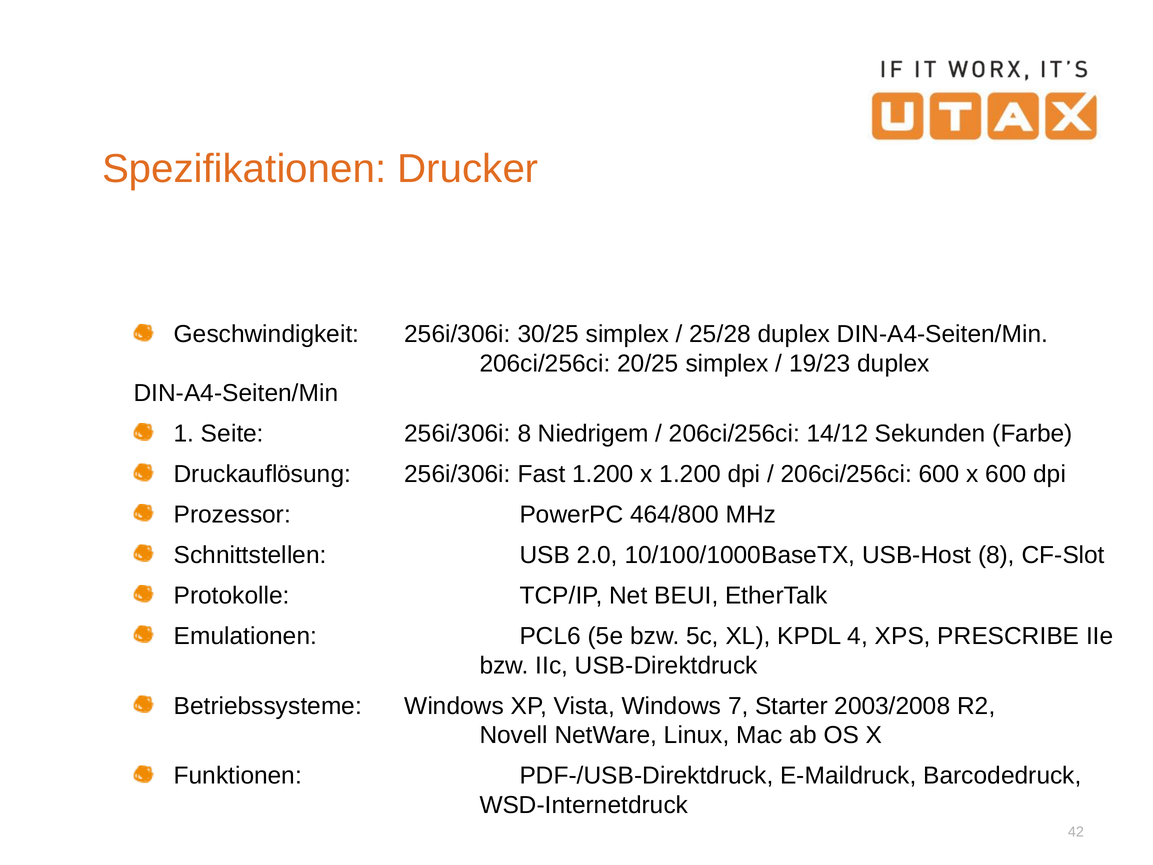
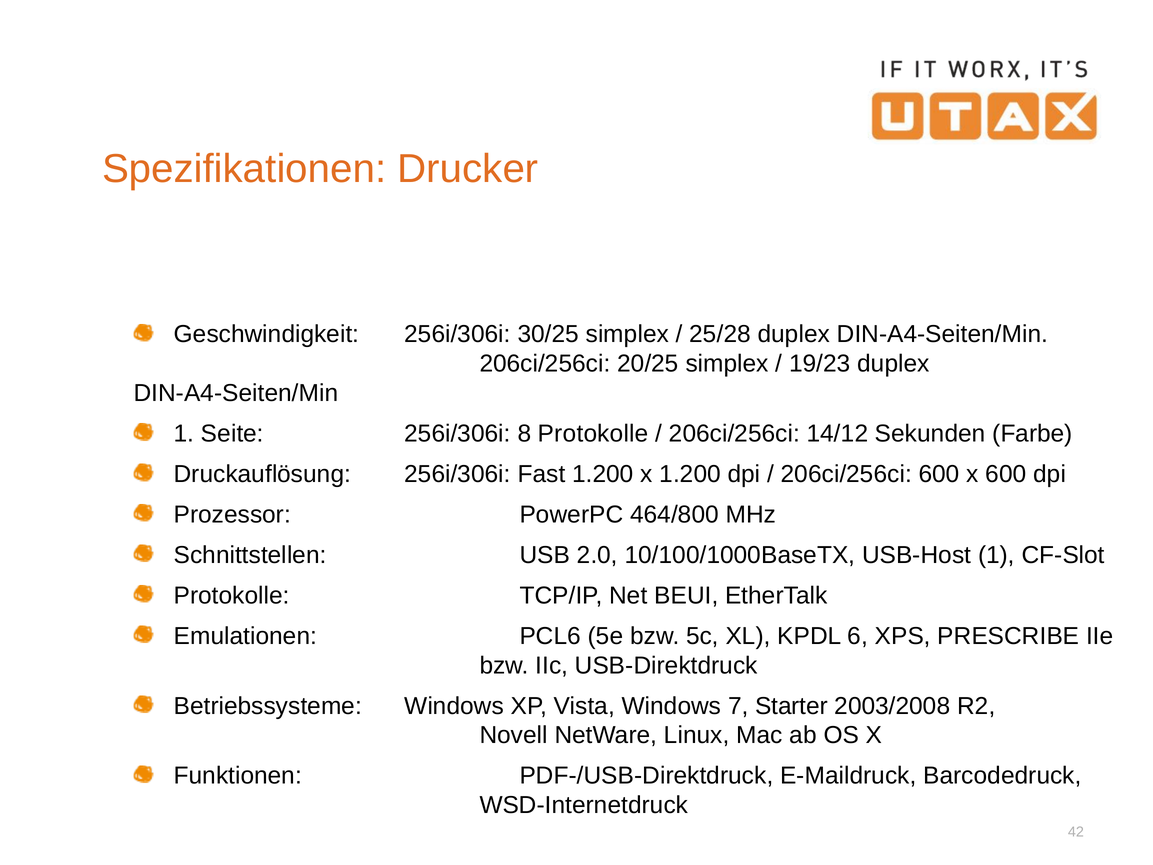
8 Niedrigem: Niedrigem -> Protokolle (593, 434)
USB-Host 8: 8 -> 1 (996, 555)
4: 4 -> 6 (858, 636)
